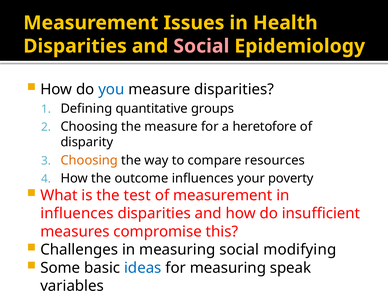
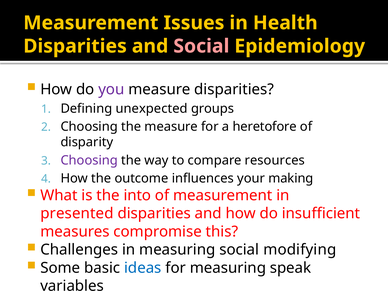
you colour: blue -> purple (111, 89)
quantitative: quantitative -> unexpected (152, 109)
Choosing colour: orange -> purple (89, 160)
poverty: poverty -> making (291, 178)
test: test -> into (137, 195)
influences: influences -> presented (77, 213)
